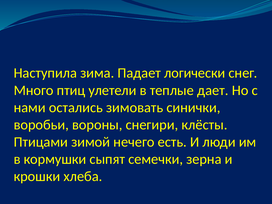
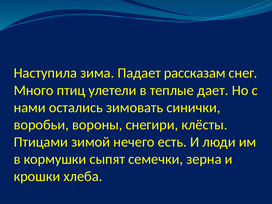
логически: логически -> рассказам (195, 73)
